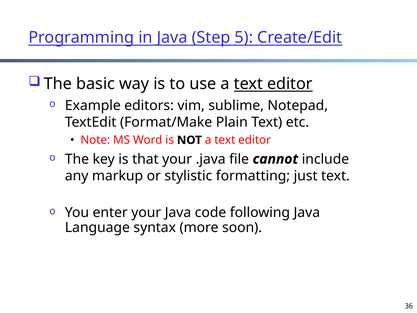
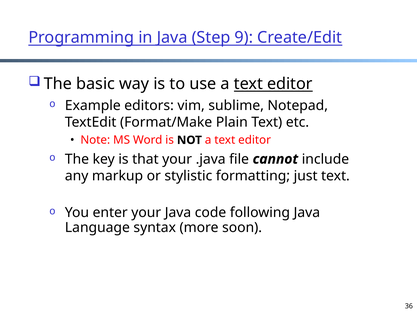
5: 5 -> 9 (244, 38)
